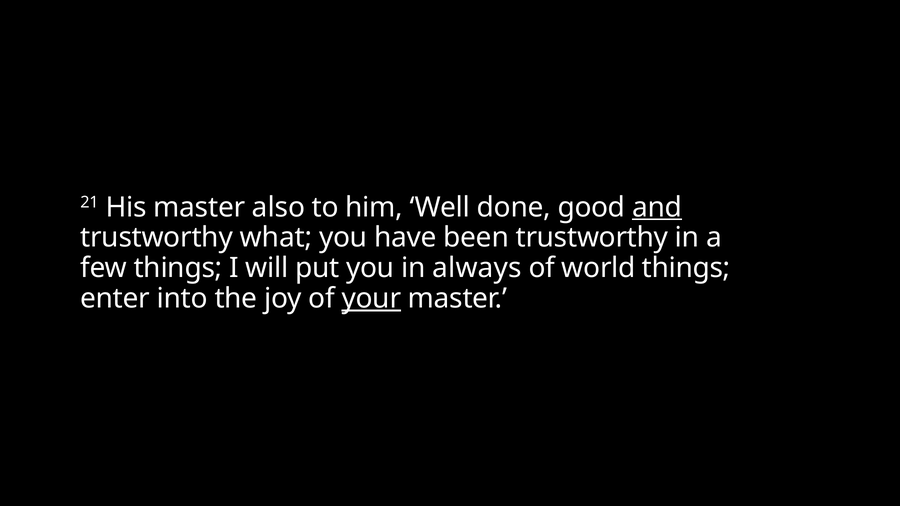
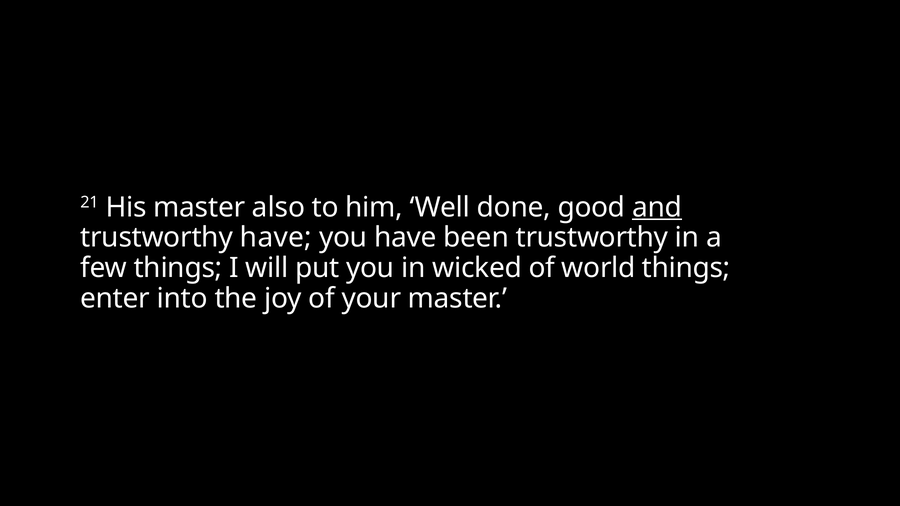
trustworthy what: what -> have (276, 238)
always: always -> wicked (477, 268)
your underline: present -> none (371, 299)
